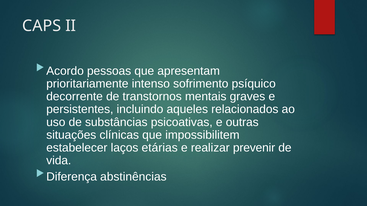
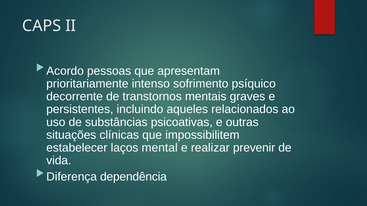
etárias: etárias -> mental (160, 148)
abstinências: abstinências -> dependência (133, 177)
